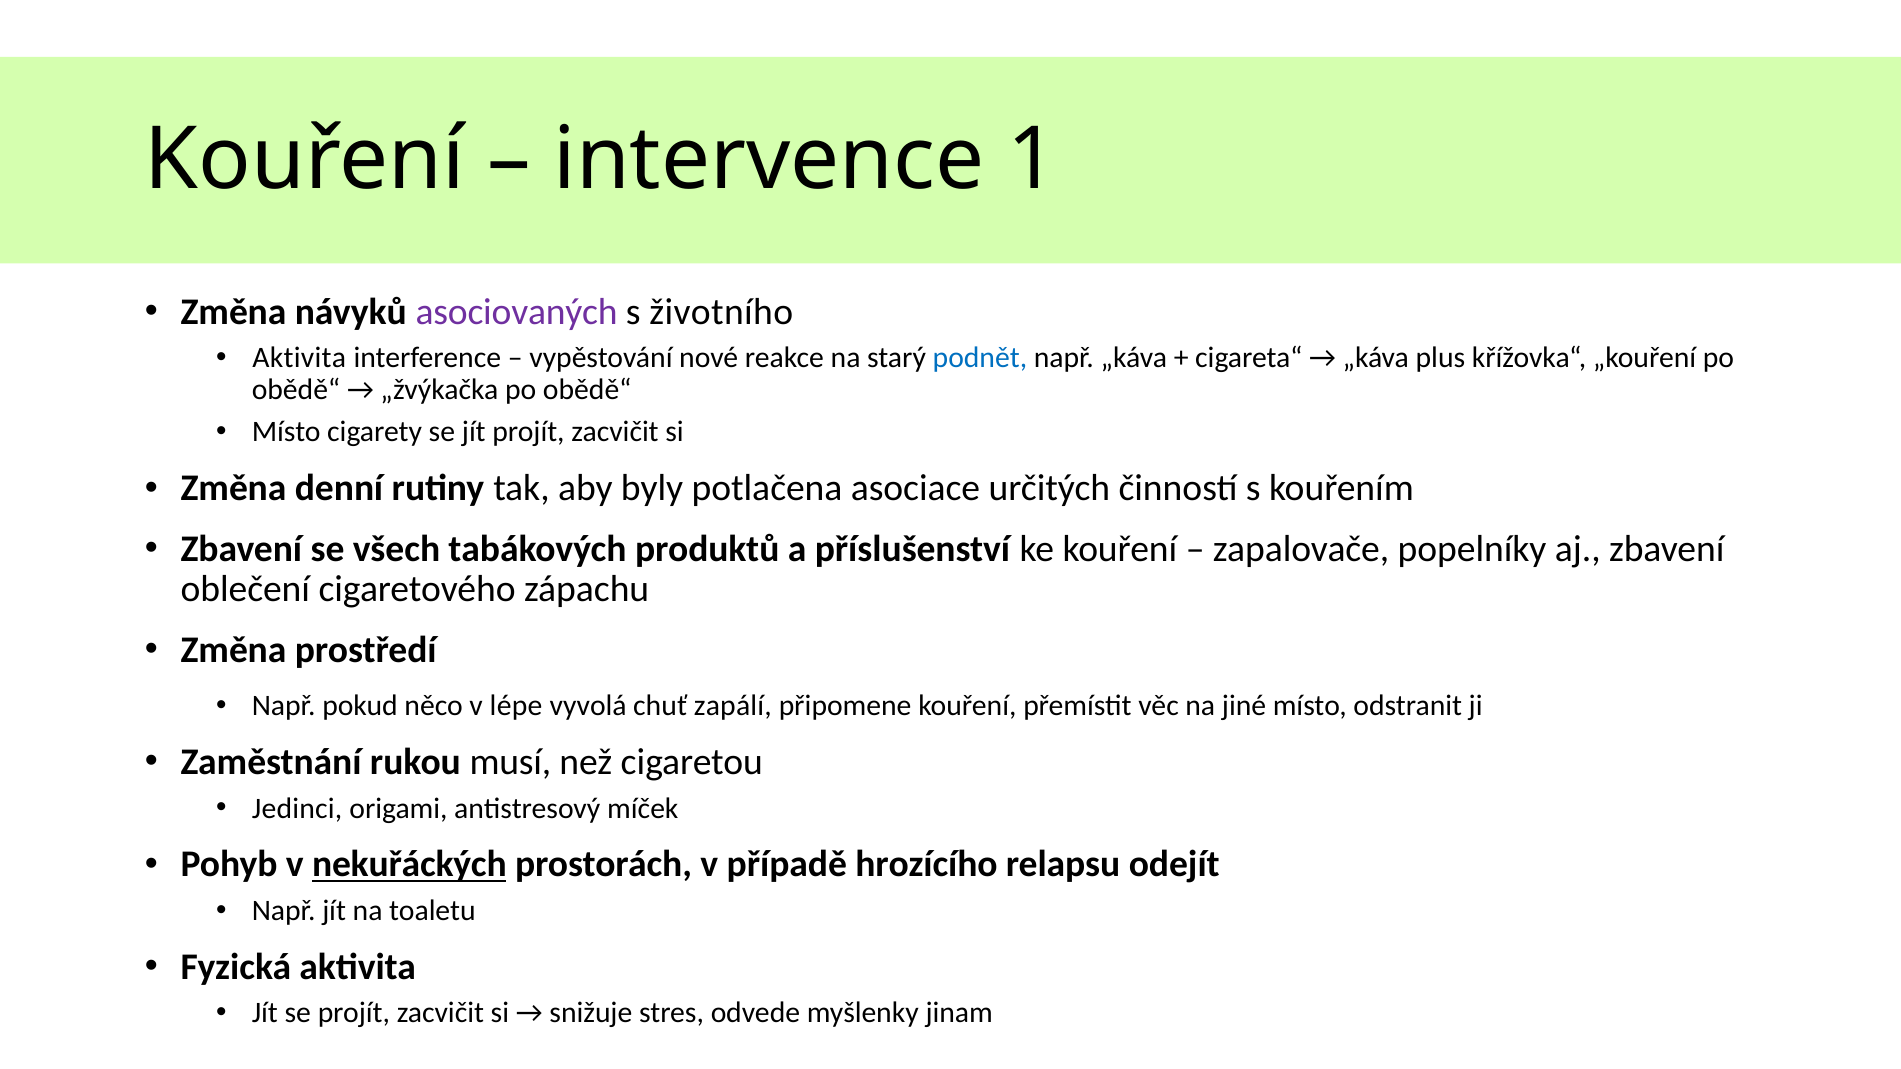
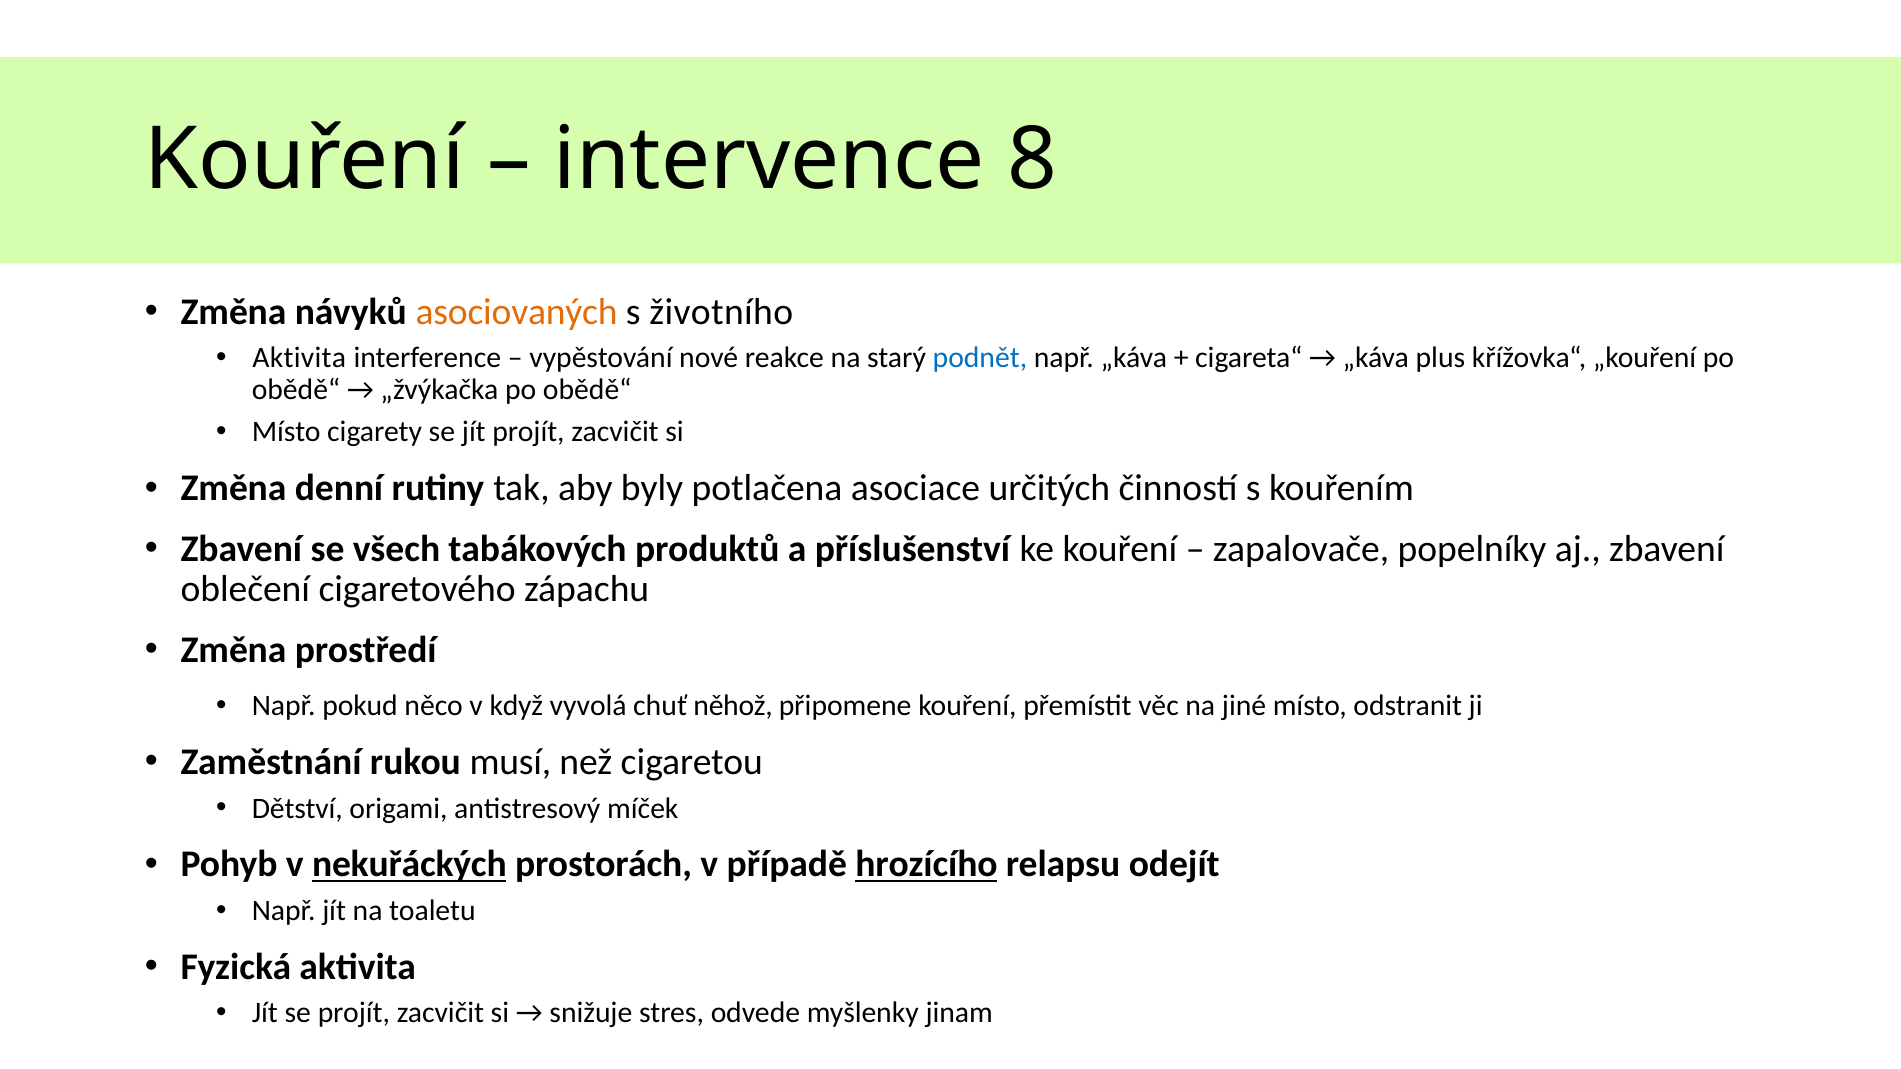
1: 1 -> 8 (1032, 160)
asociovaných colour: purple -> orange (517, 312)
lépe: lépe -> když (516, 706)
zapálí: zapálí -> něhož (733, 706)
Jedinci: Jedinci -> Dětství (297, 809)
hrozícího underline: none -> present (926, 865)
